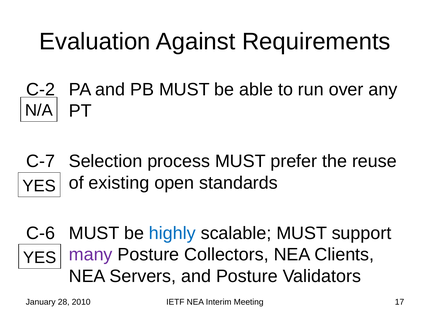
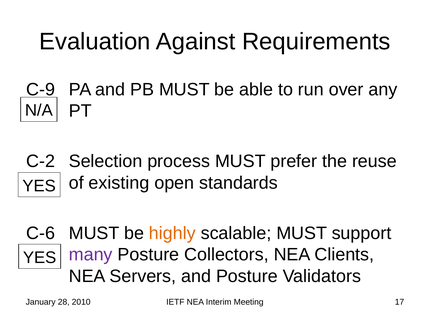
C-2: C-2 -> C-9 (41, 89)
C-7: C-7 -> C-2 (41, 161)
highly colour: blue -> orange (172, 233)
